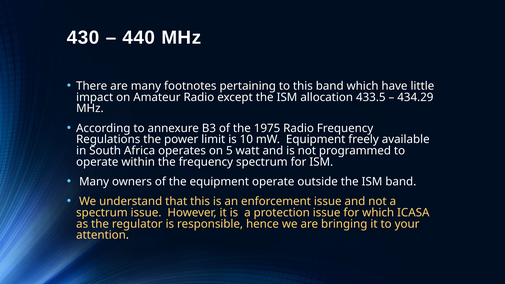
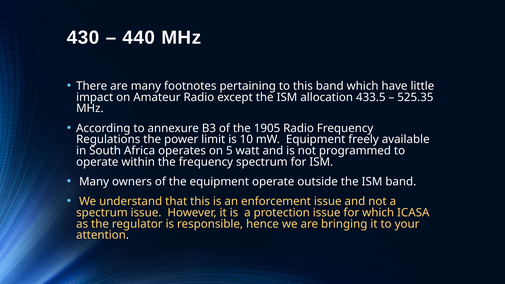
434.29: 434.29 -> 525.35 (415, 97)
1975: 1975 -> 1905 (267, 128)
